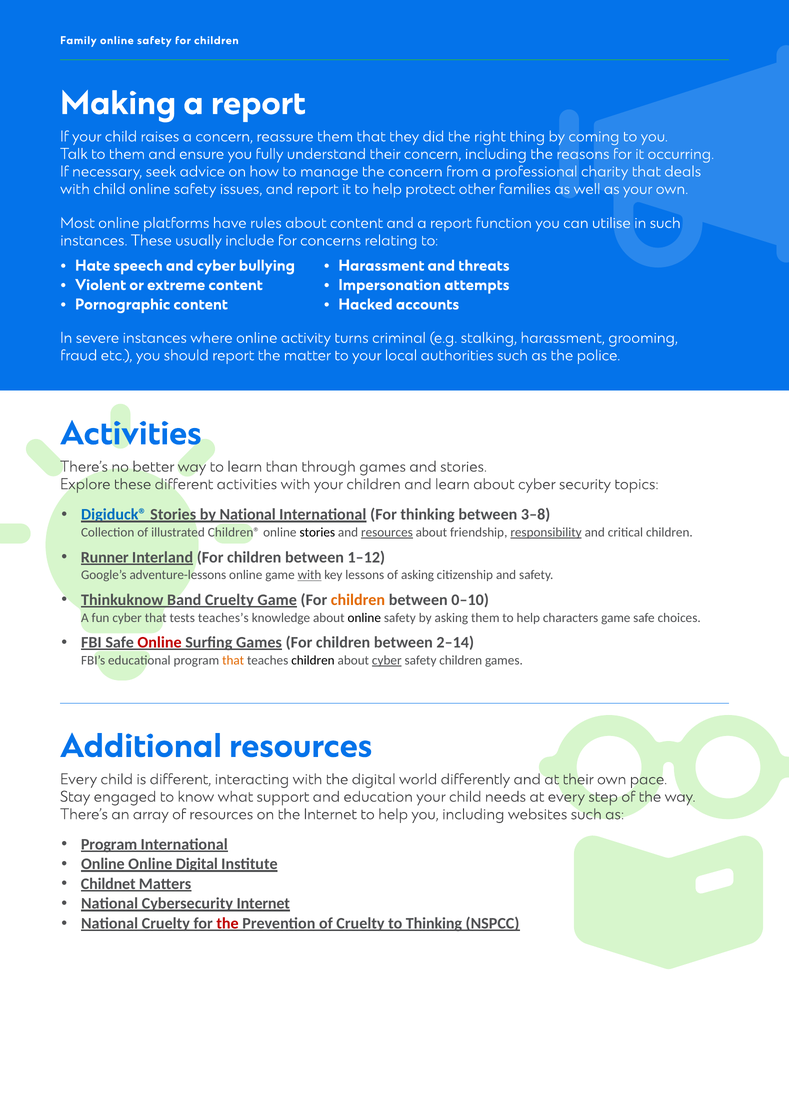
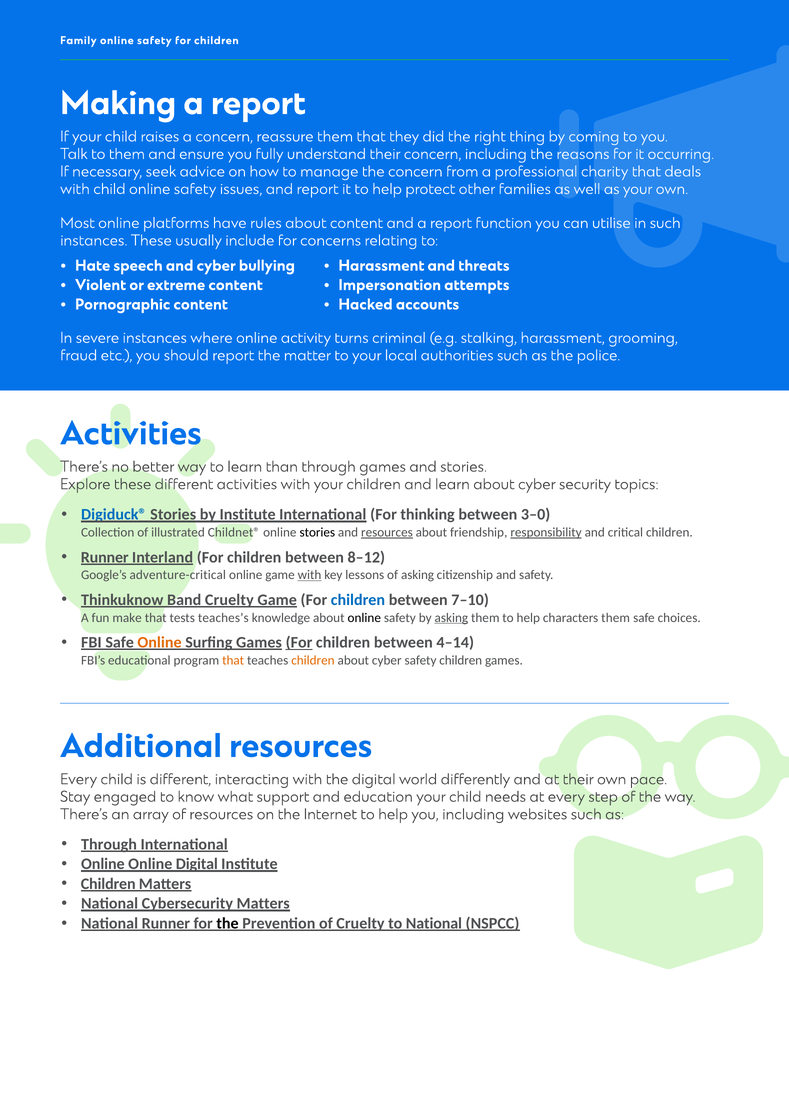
by National: National -> Institute (248, 515)
3–8: 3–8 -> 3–0 (536, 515)
Children®: Children® -> Childnet® (234, 533)
1–12: 1–12 -> 8–12 (366, 557)
adventure-lessons: adventure-lessons -> adventure-critical (178, 575)
children colour: orange -> blue (358, 600)
0–10: 0–10 -> 7–10 (470, 600)
fun cyber: cyber -> make (127, 618)
asking underline: none -> present (451, 618)
characters game: game -> them (616, 618)
Online colour: red -> orange (160, 643)
For underline: none -> present (299, 643)
2–14: 2–14 -> 4–14 (455, 643)
children colour: black -> orange (313, 660)
cyber underline: present -> none (387, 660)
Program: Program -> Through (109, 844)
Childnet: Childnet -> Children (108, 884)
Cybersecurity Internet: Internet -> Matters (263, 904)
National Cruelty: Cruelty -> Runner (166, 924)
the colour: red -> black (228, 924)
to Thinking: Thinking -> National (434, 924)
